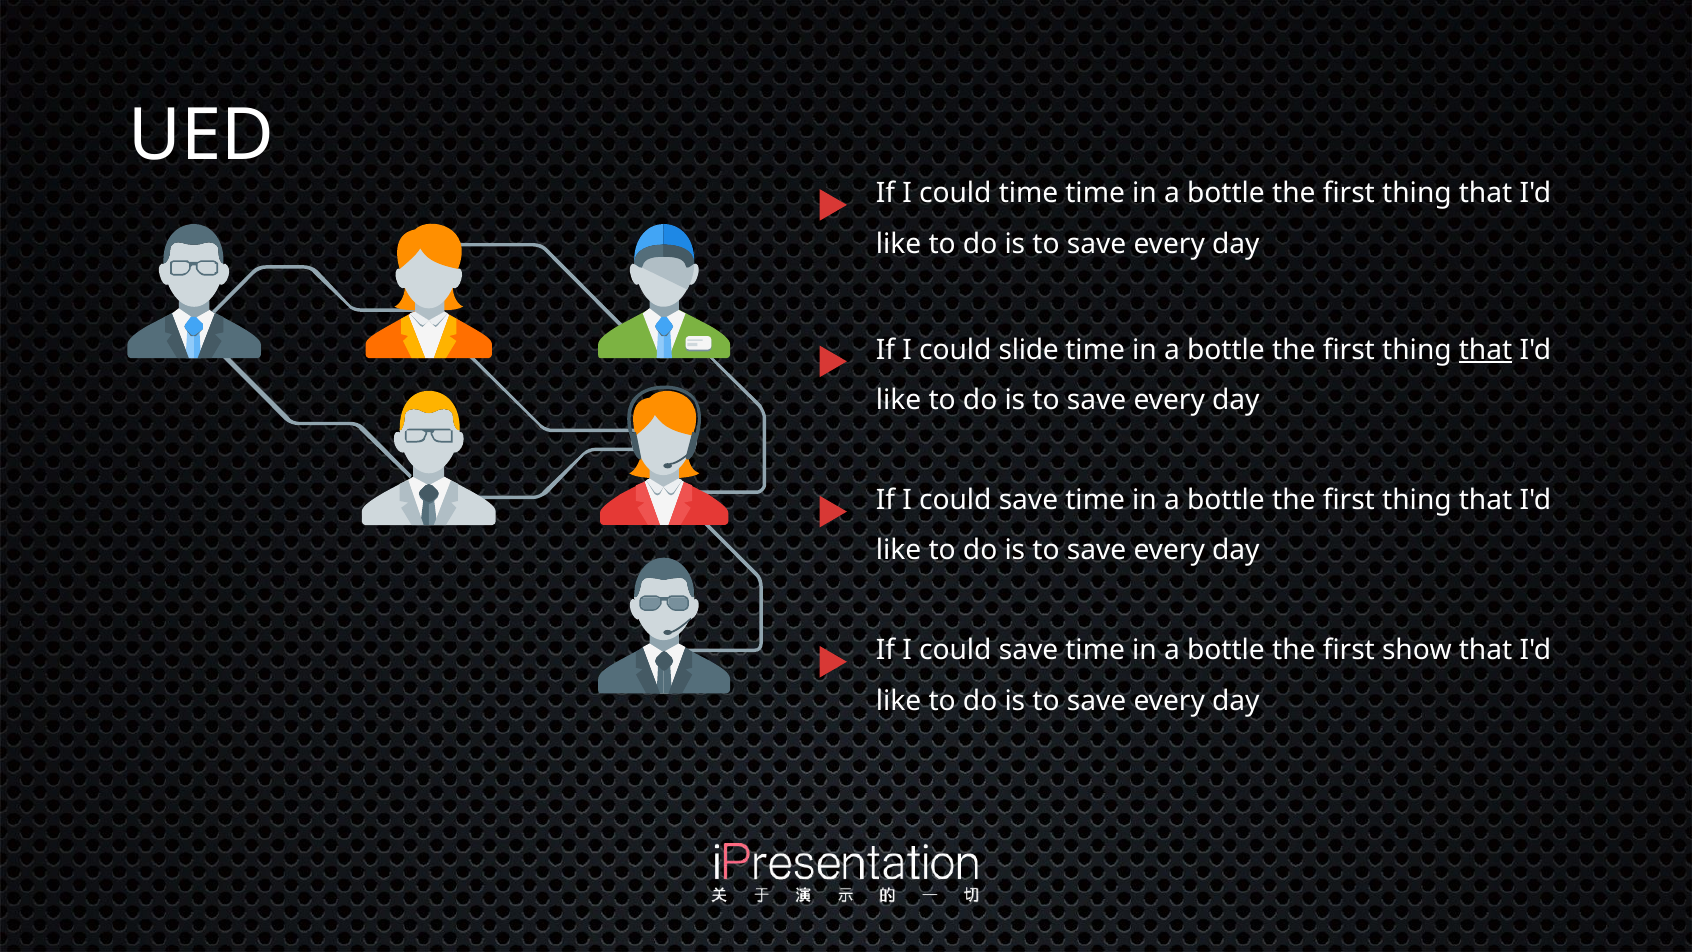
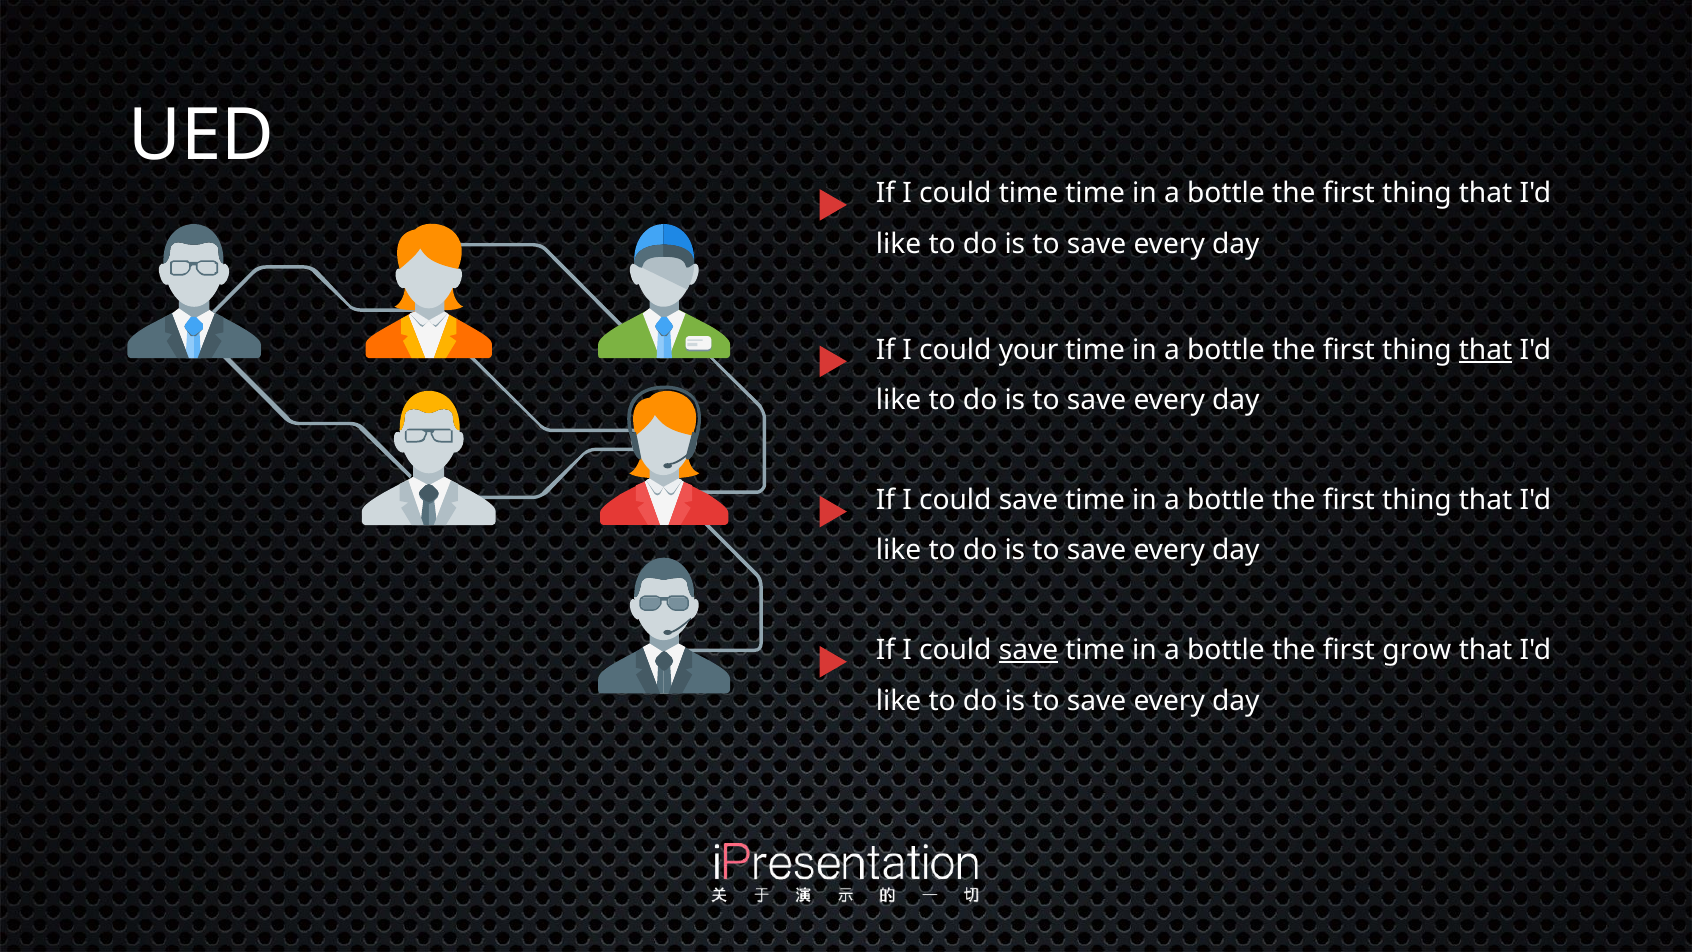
slide: slide -> your (1029, 350)
save underline: none -> present (1029, 650)
show: show -> grow (1417, 650)
